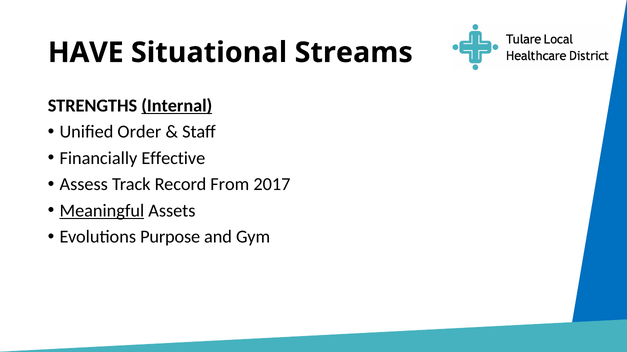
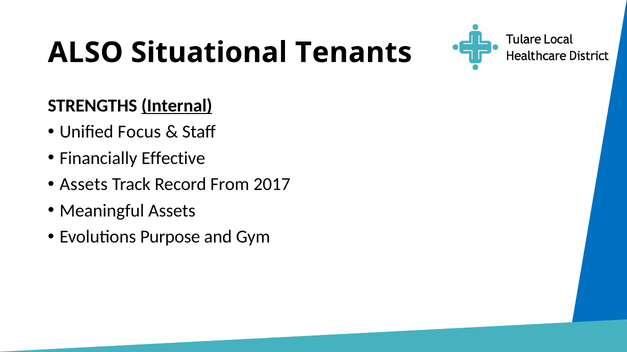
HAVE: HAVE -> ALSO (85, 53)
Streams: Streams -> Tenants (354, 53)
Order: Order -> Focus (139, 132)
Assess: Assess -> Assets (84, 185)
Meaningful underline: present -> none (102, 211)
